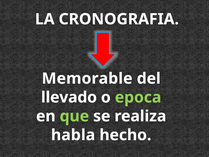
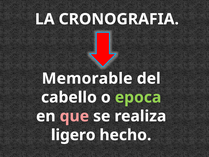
llevado: llevado -> cabello (69, 97)
que colour: light green -> pink (74, 116)
habla: habla -> ligero (73, 135)
